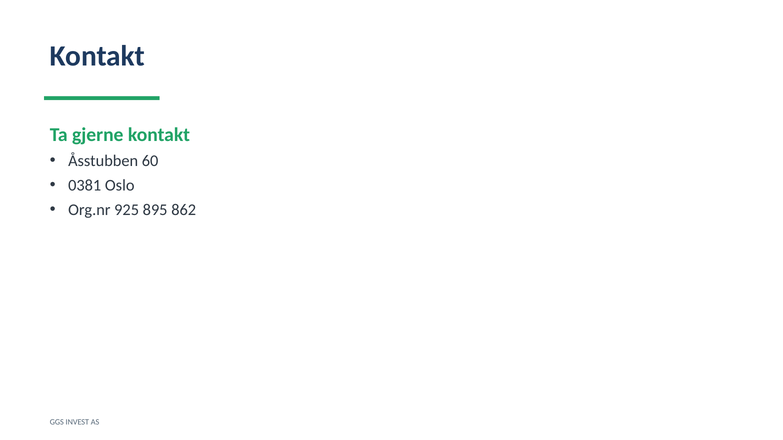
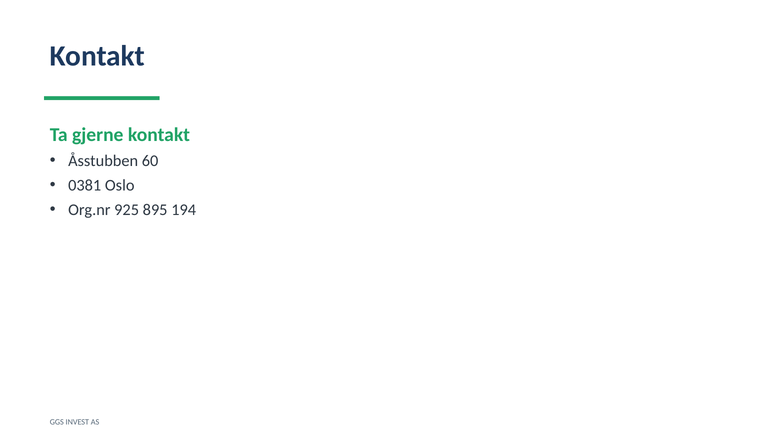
862: 862 -> 194 (184, 210)
